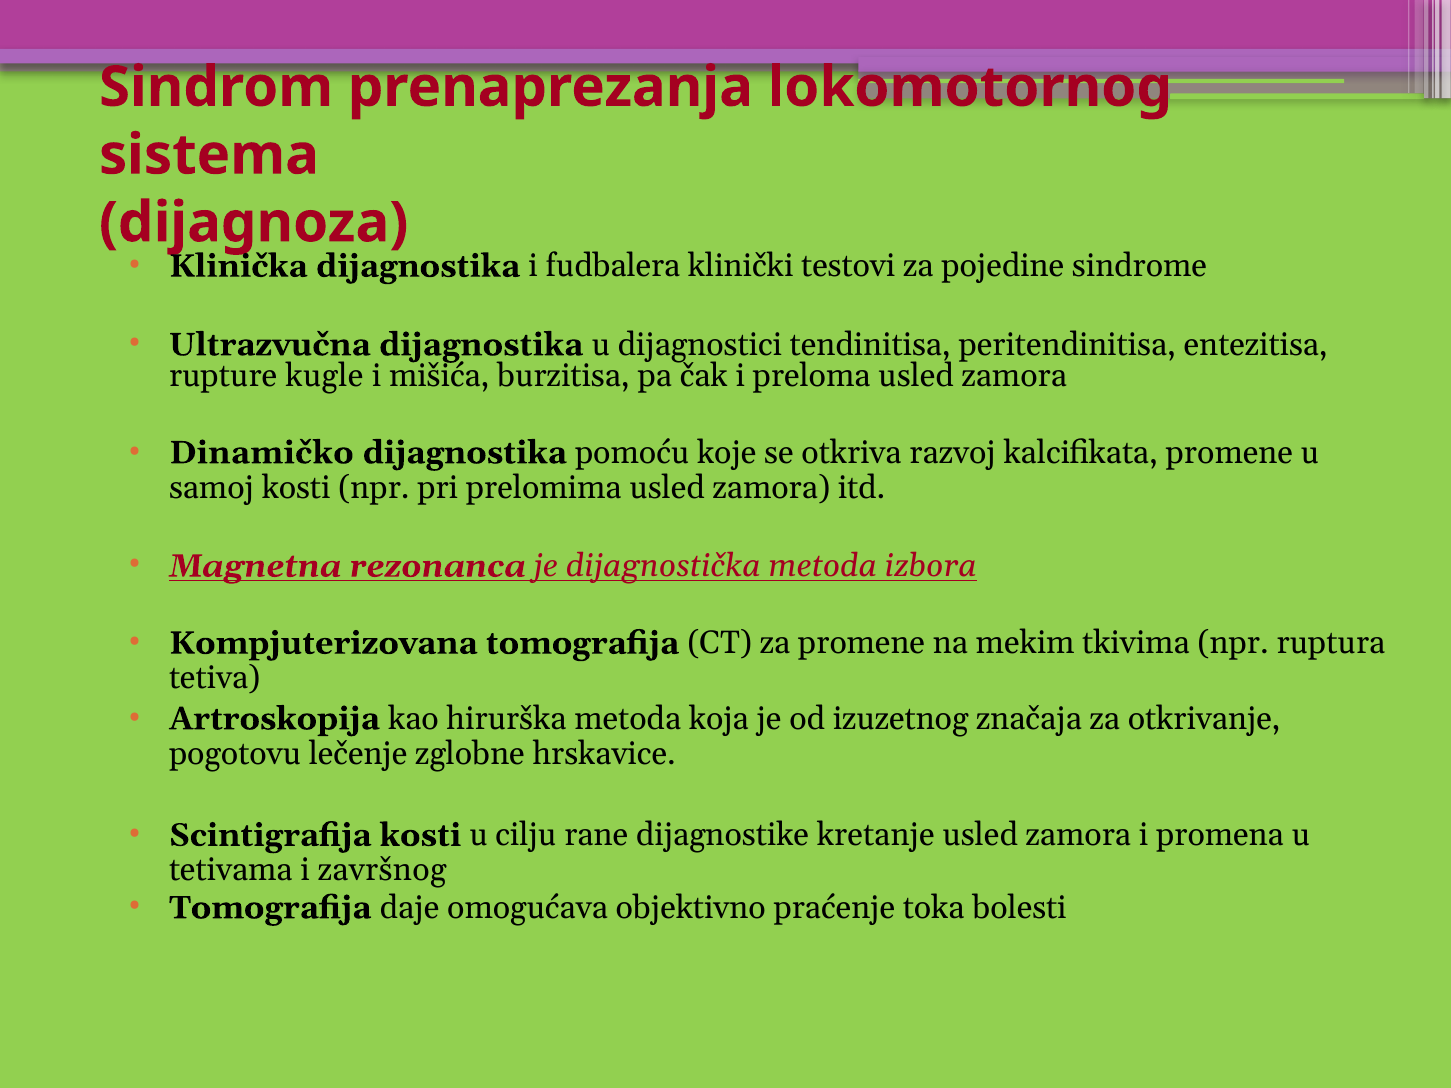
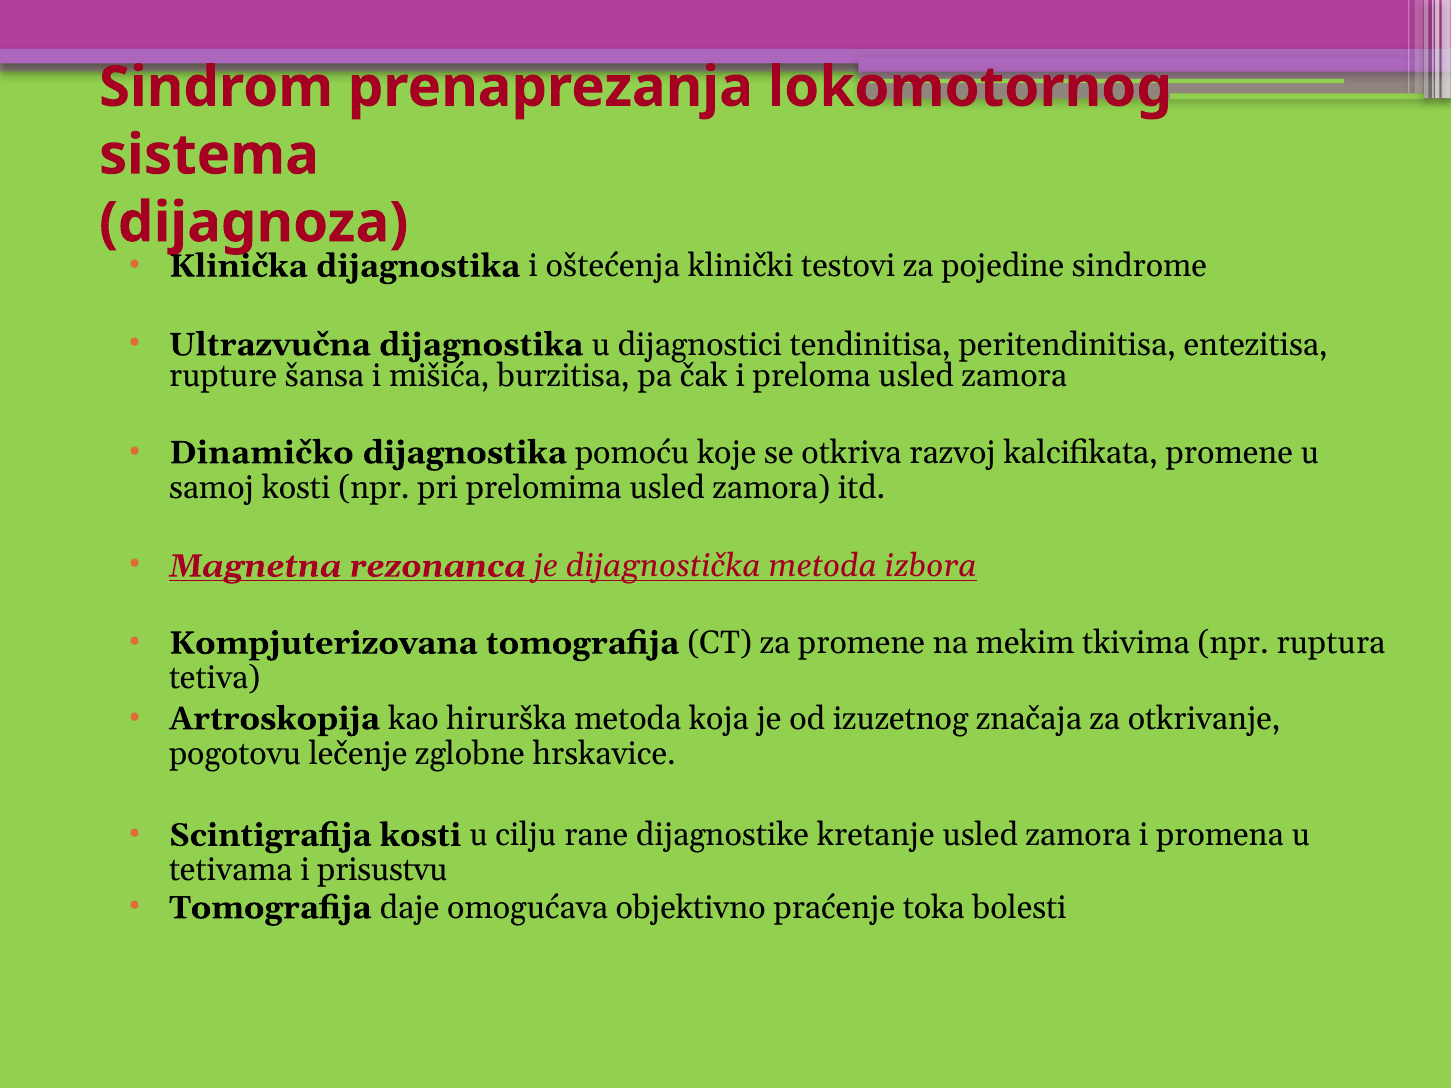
fudbalera: fudbalera -> oštećenja (613, 266)
kugle: kugle -> šansa (325, 376)
završnog: završnog -> prisustvu (382, 870)
